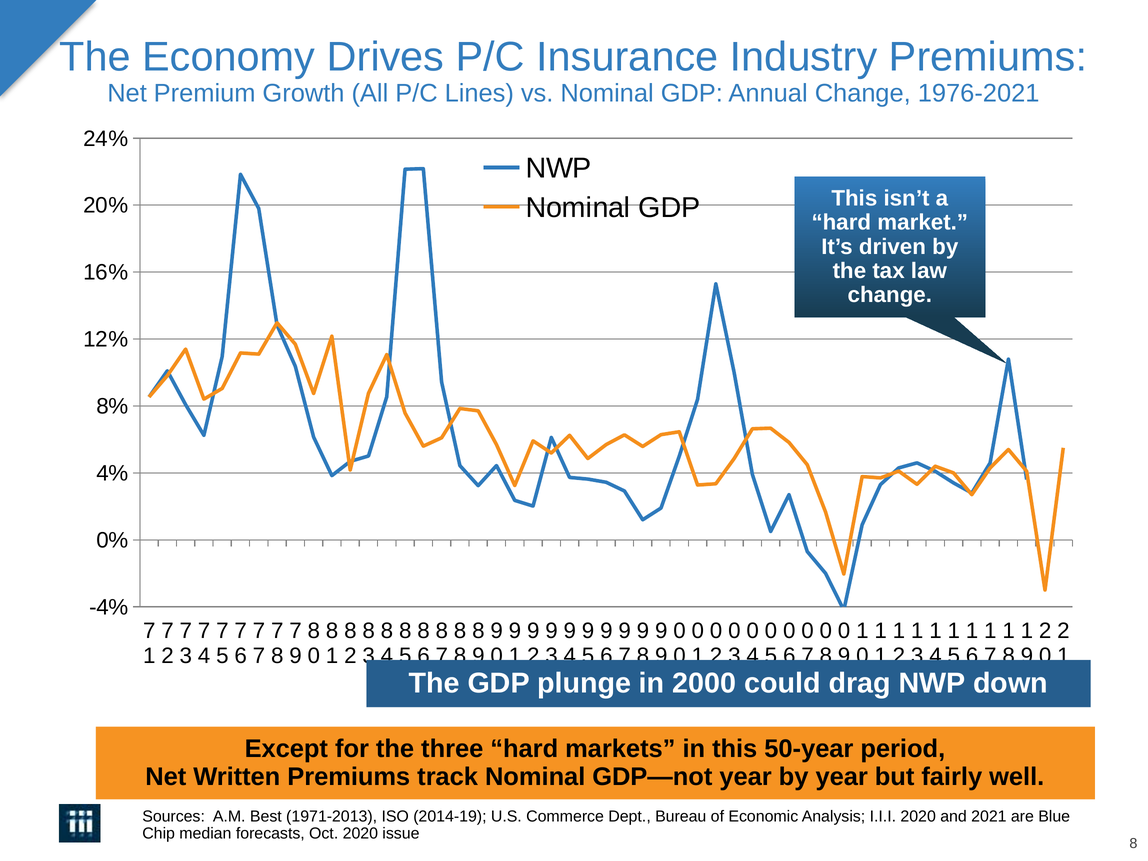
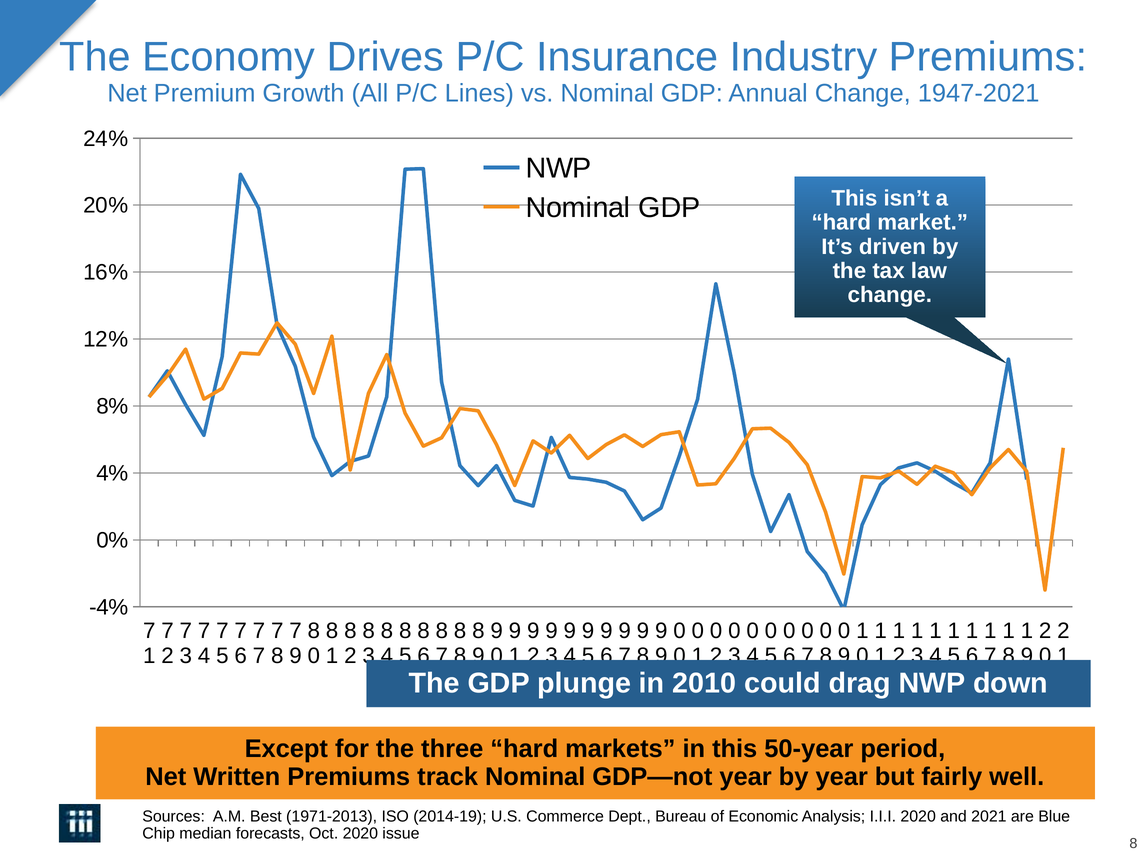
1976-2021: 1976-2021 -> 1947-2021 (979, 93)
2000: 2000 -> 2010 (704, 683)
